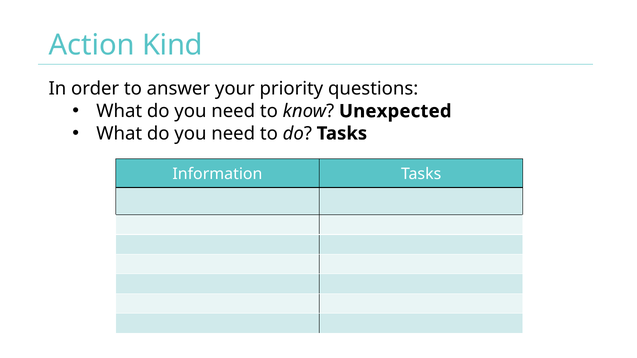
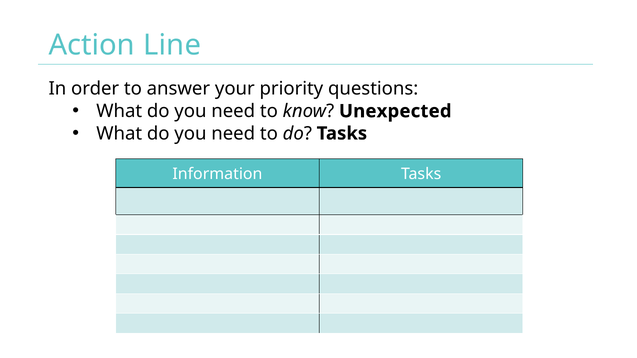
Kind: Kind -> Line (172, 45)
